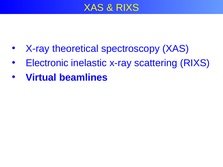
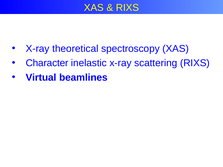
Electronic: Electronic -> Character (47, 63)
